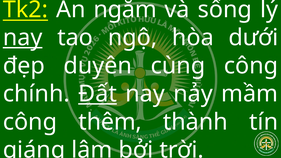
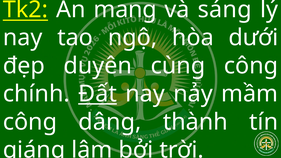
ngắm: ngắm -> mang (125, 10)
sống: sống -> sáng (225, 10)
nay underline: present -> none (23, 38)
thêm: thêm -> dâng (110, 122)
